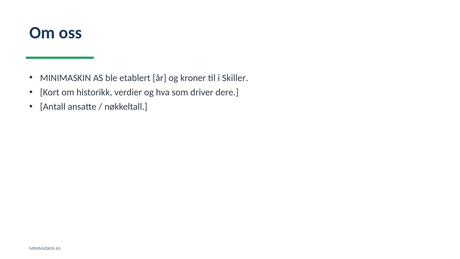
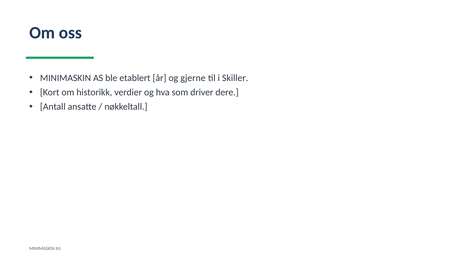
kroner: kroner -> gjerne (193, 78)
